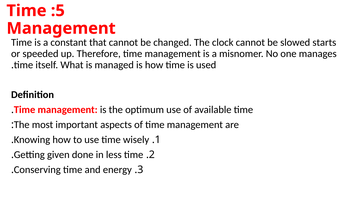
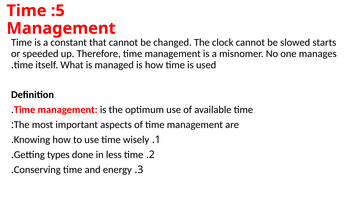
given: given -> types (58, 154)
